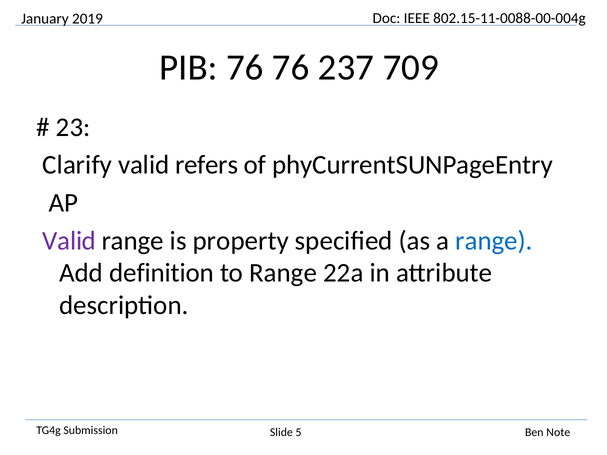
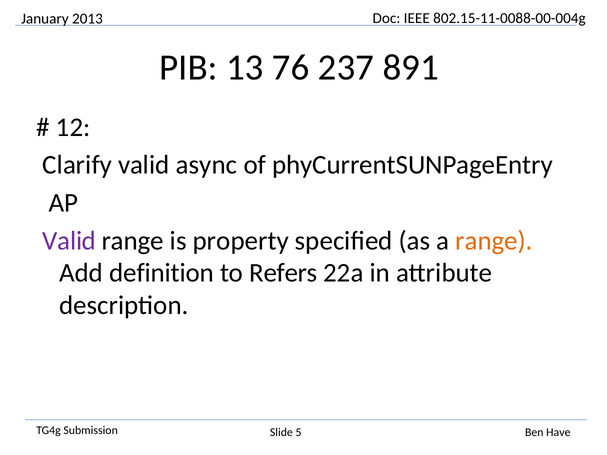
2019: 2019 -> 2013 (87, 19)
PIB 76: 76 -> 13 (245, 67)
709: 709 -> 891 (411, 67)
23: 23 -> 12 (73, 127)
refers: refers -> async (206, 165)
range colour: blue -> orange (494, 241)
to Range: Range -> Refers (283, 273)
Note: Note -> Have (558, 433)
